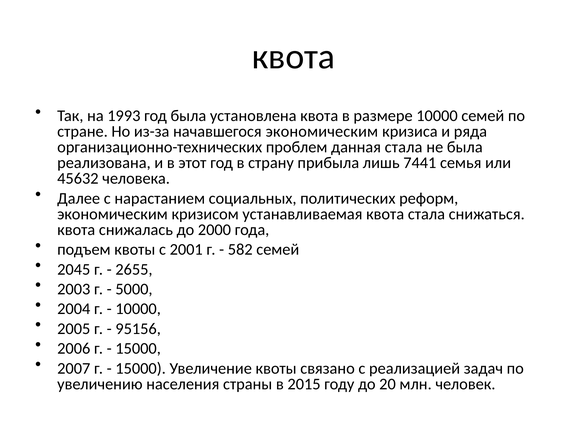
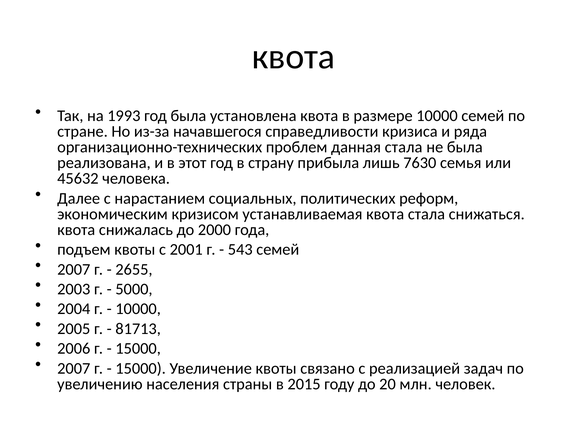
начавшегося экономическим: экономическим -> справедливости (322, 132)
7441: 7441 -> 7630 (420, 163)
582: 582 -> 543 (240, 250)
2045: 2045 -> 2007 (74, 269)
95156: 95156 -> 81713 (138, 329)
